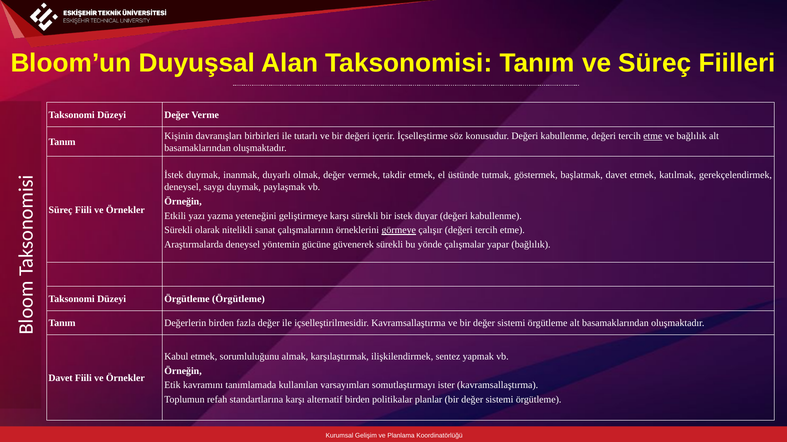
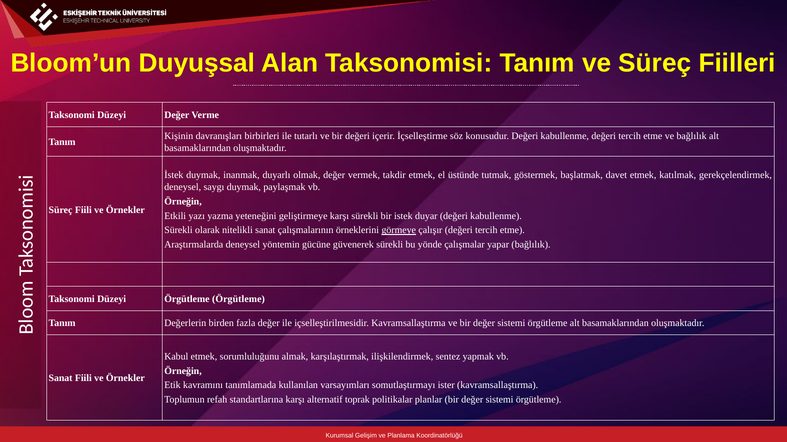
etme underline: present -> none (653, 136)
Davet: Davet -> Sanat (61, 379)
alternatif birden: birden -> toprak (357, 400)
